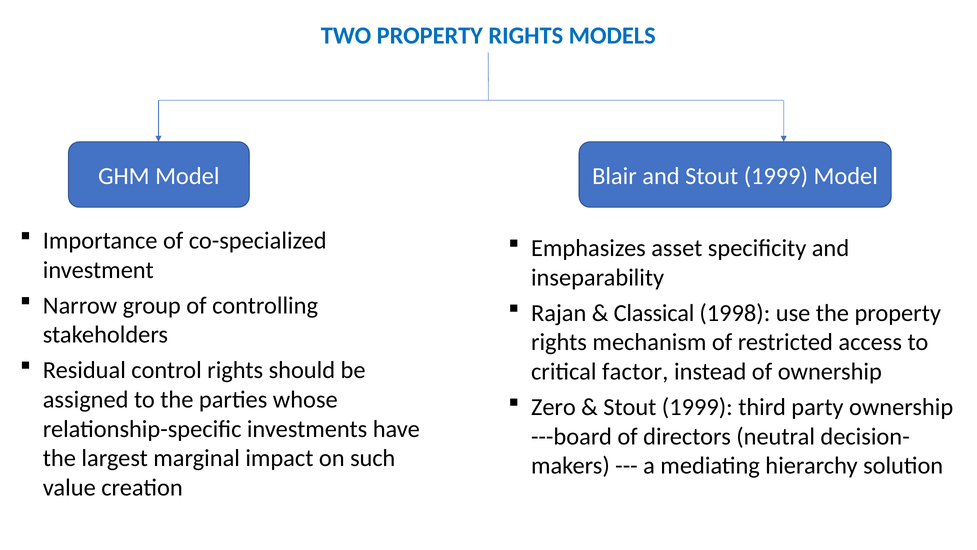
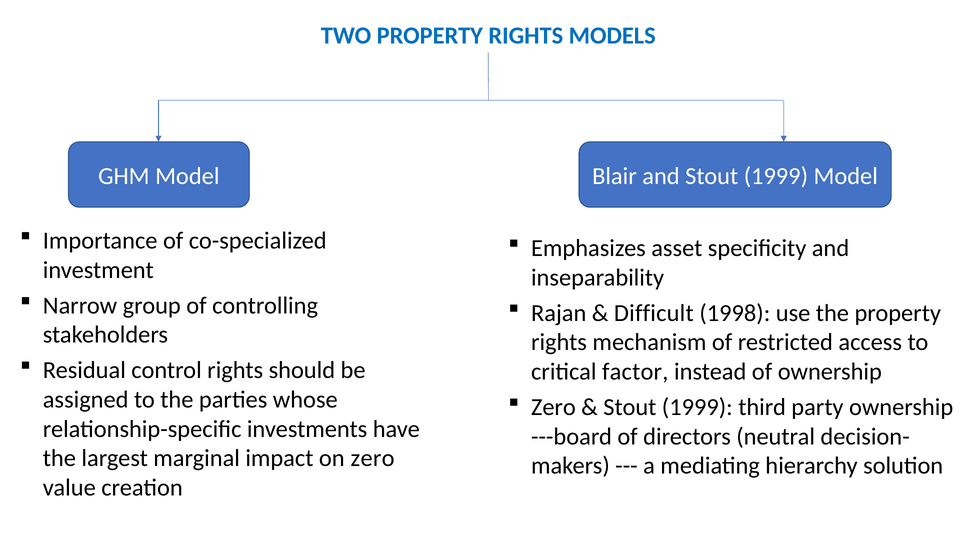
Classical: Classical -> Difficult (654, 313)
on such: such -> zero (373, 458)
